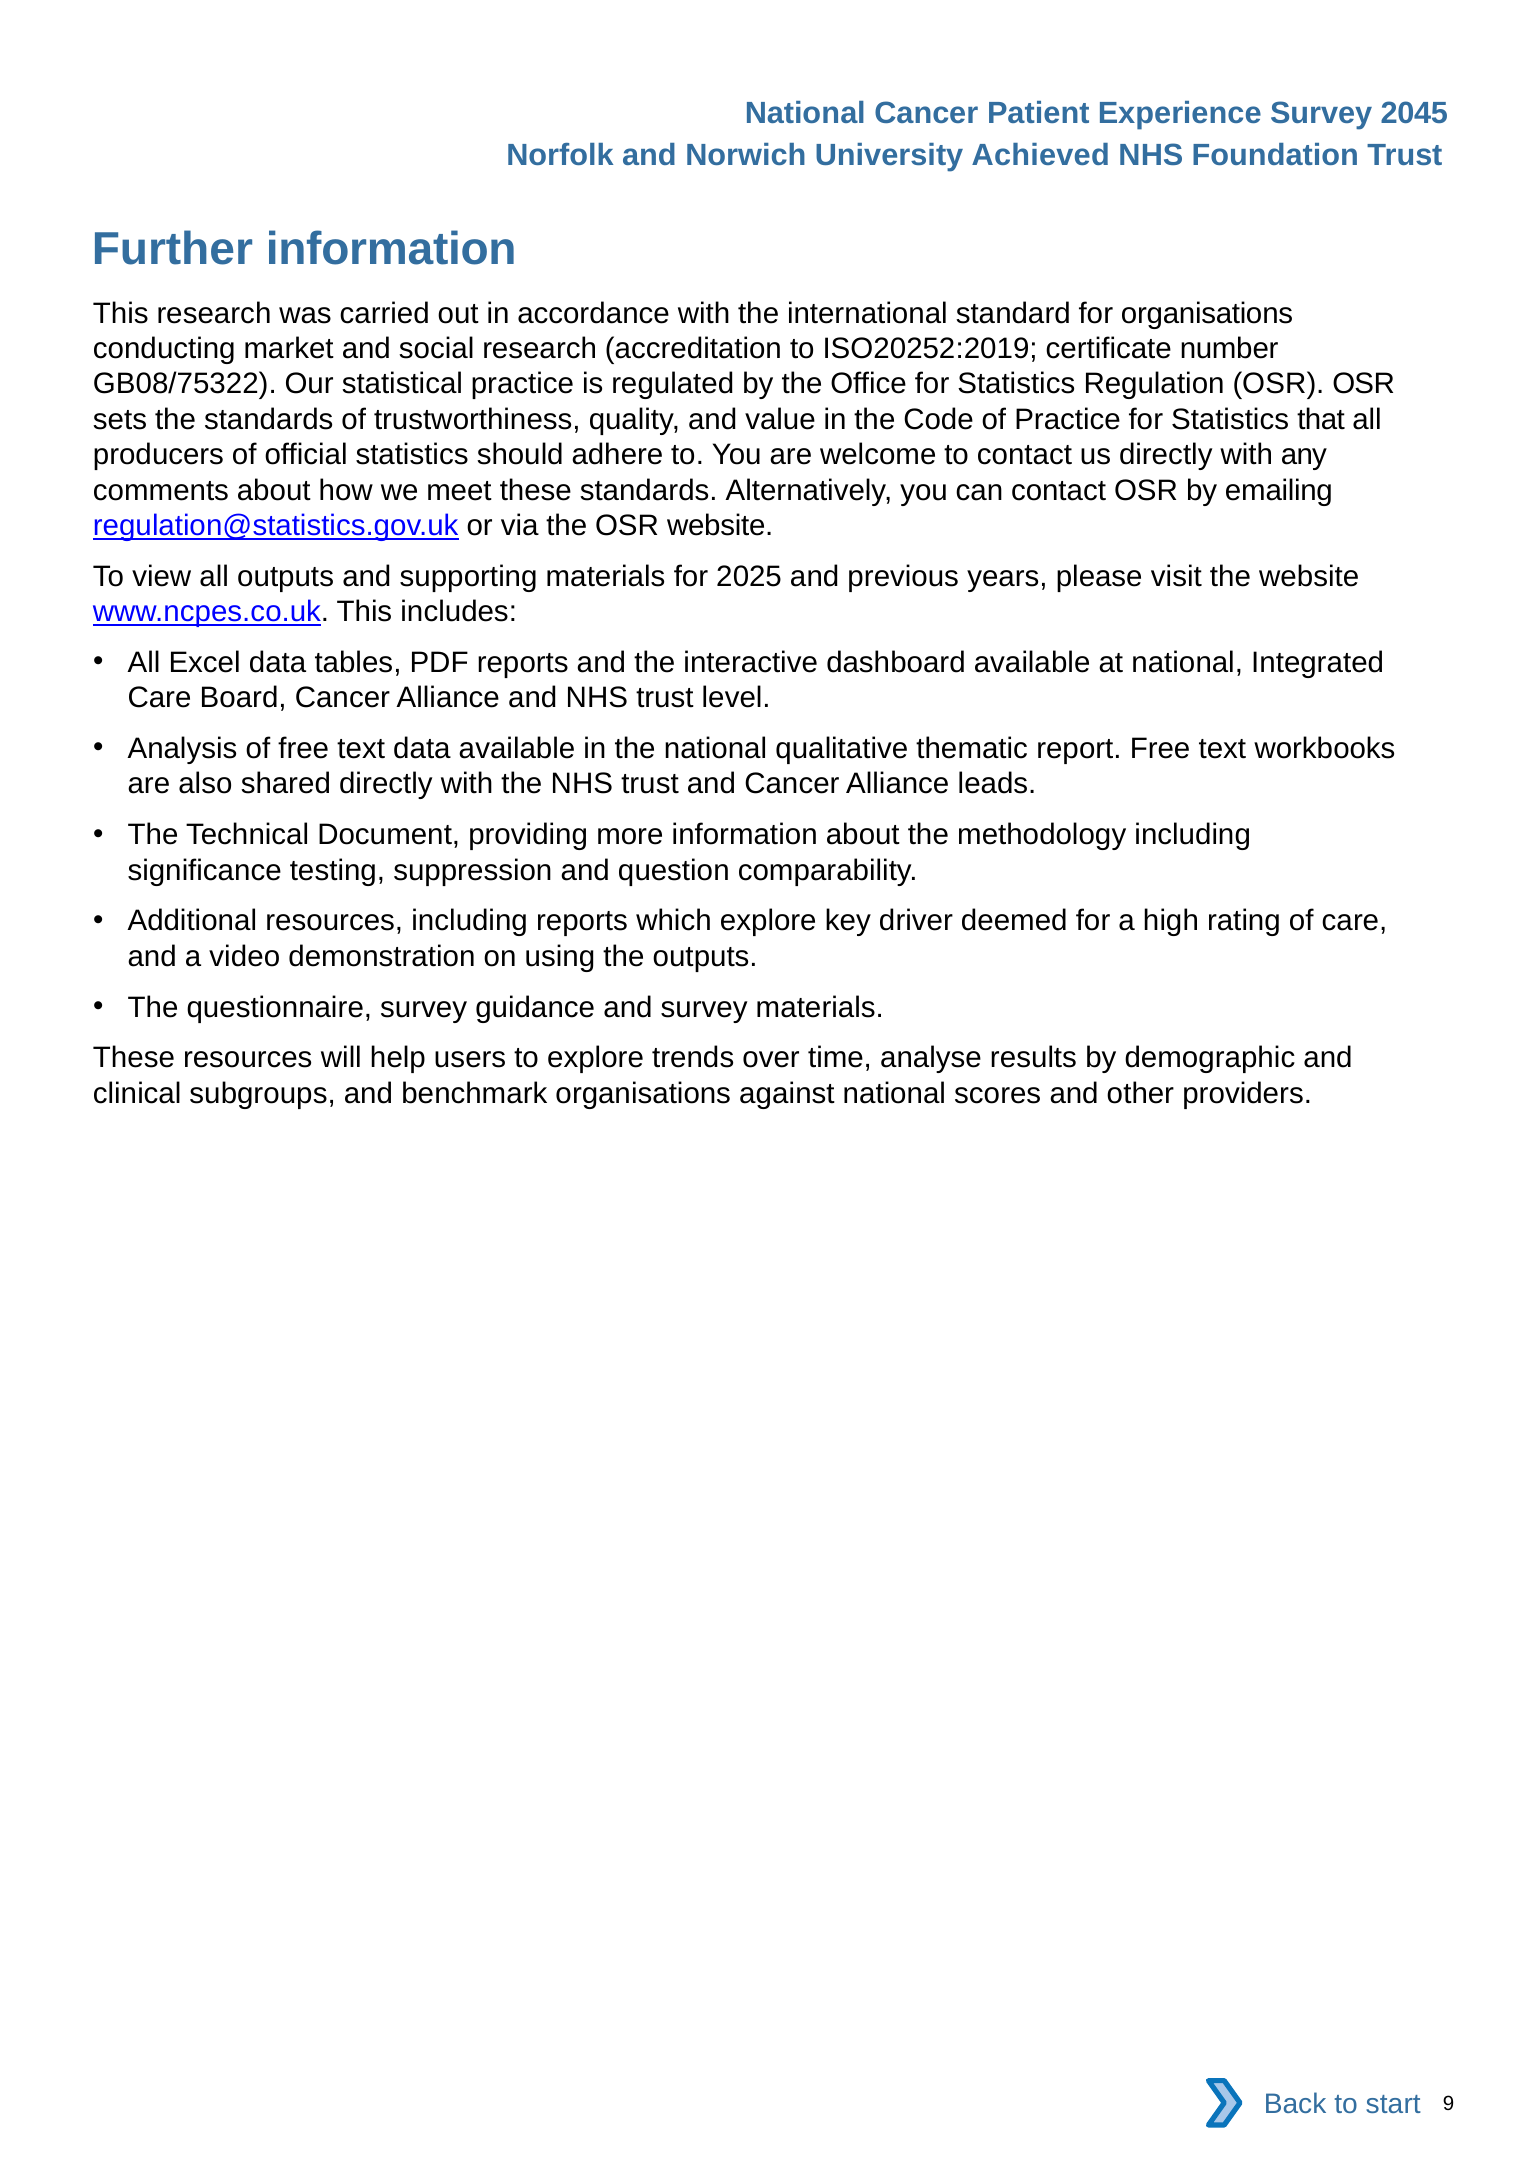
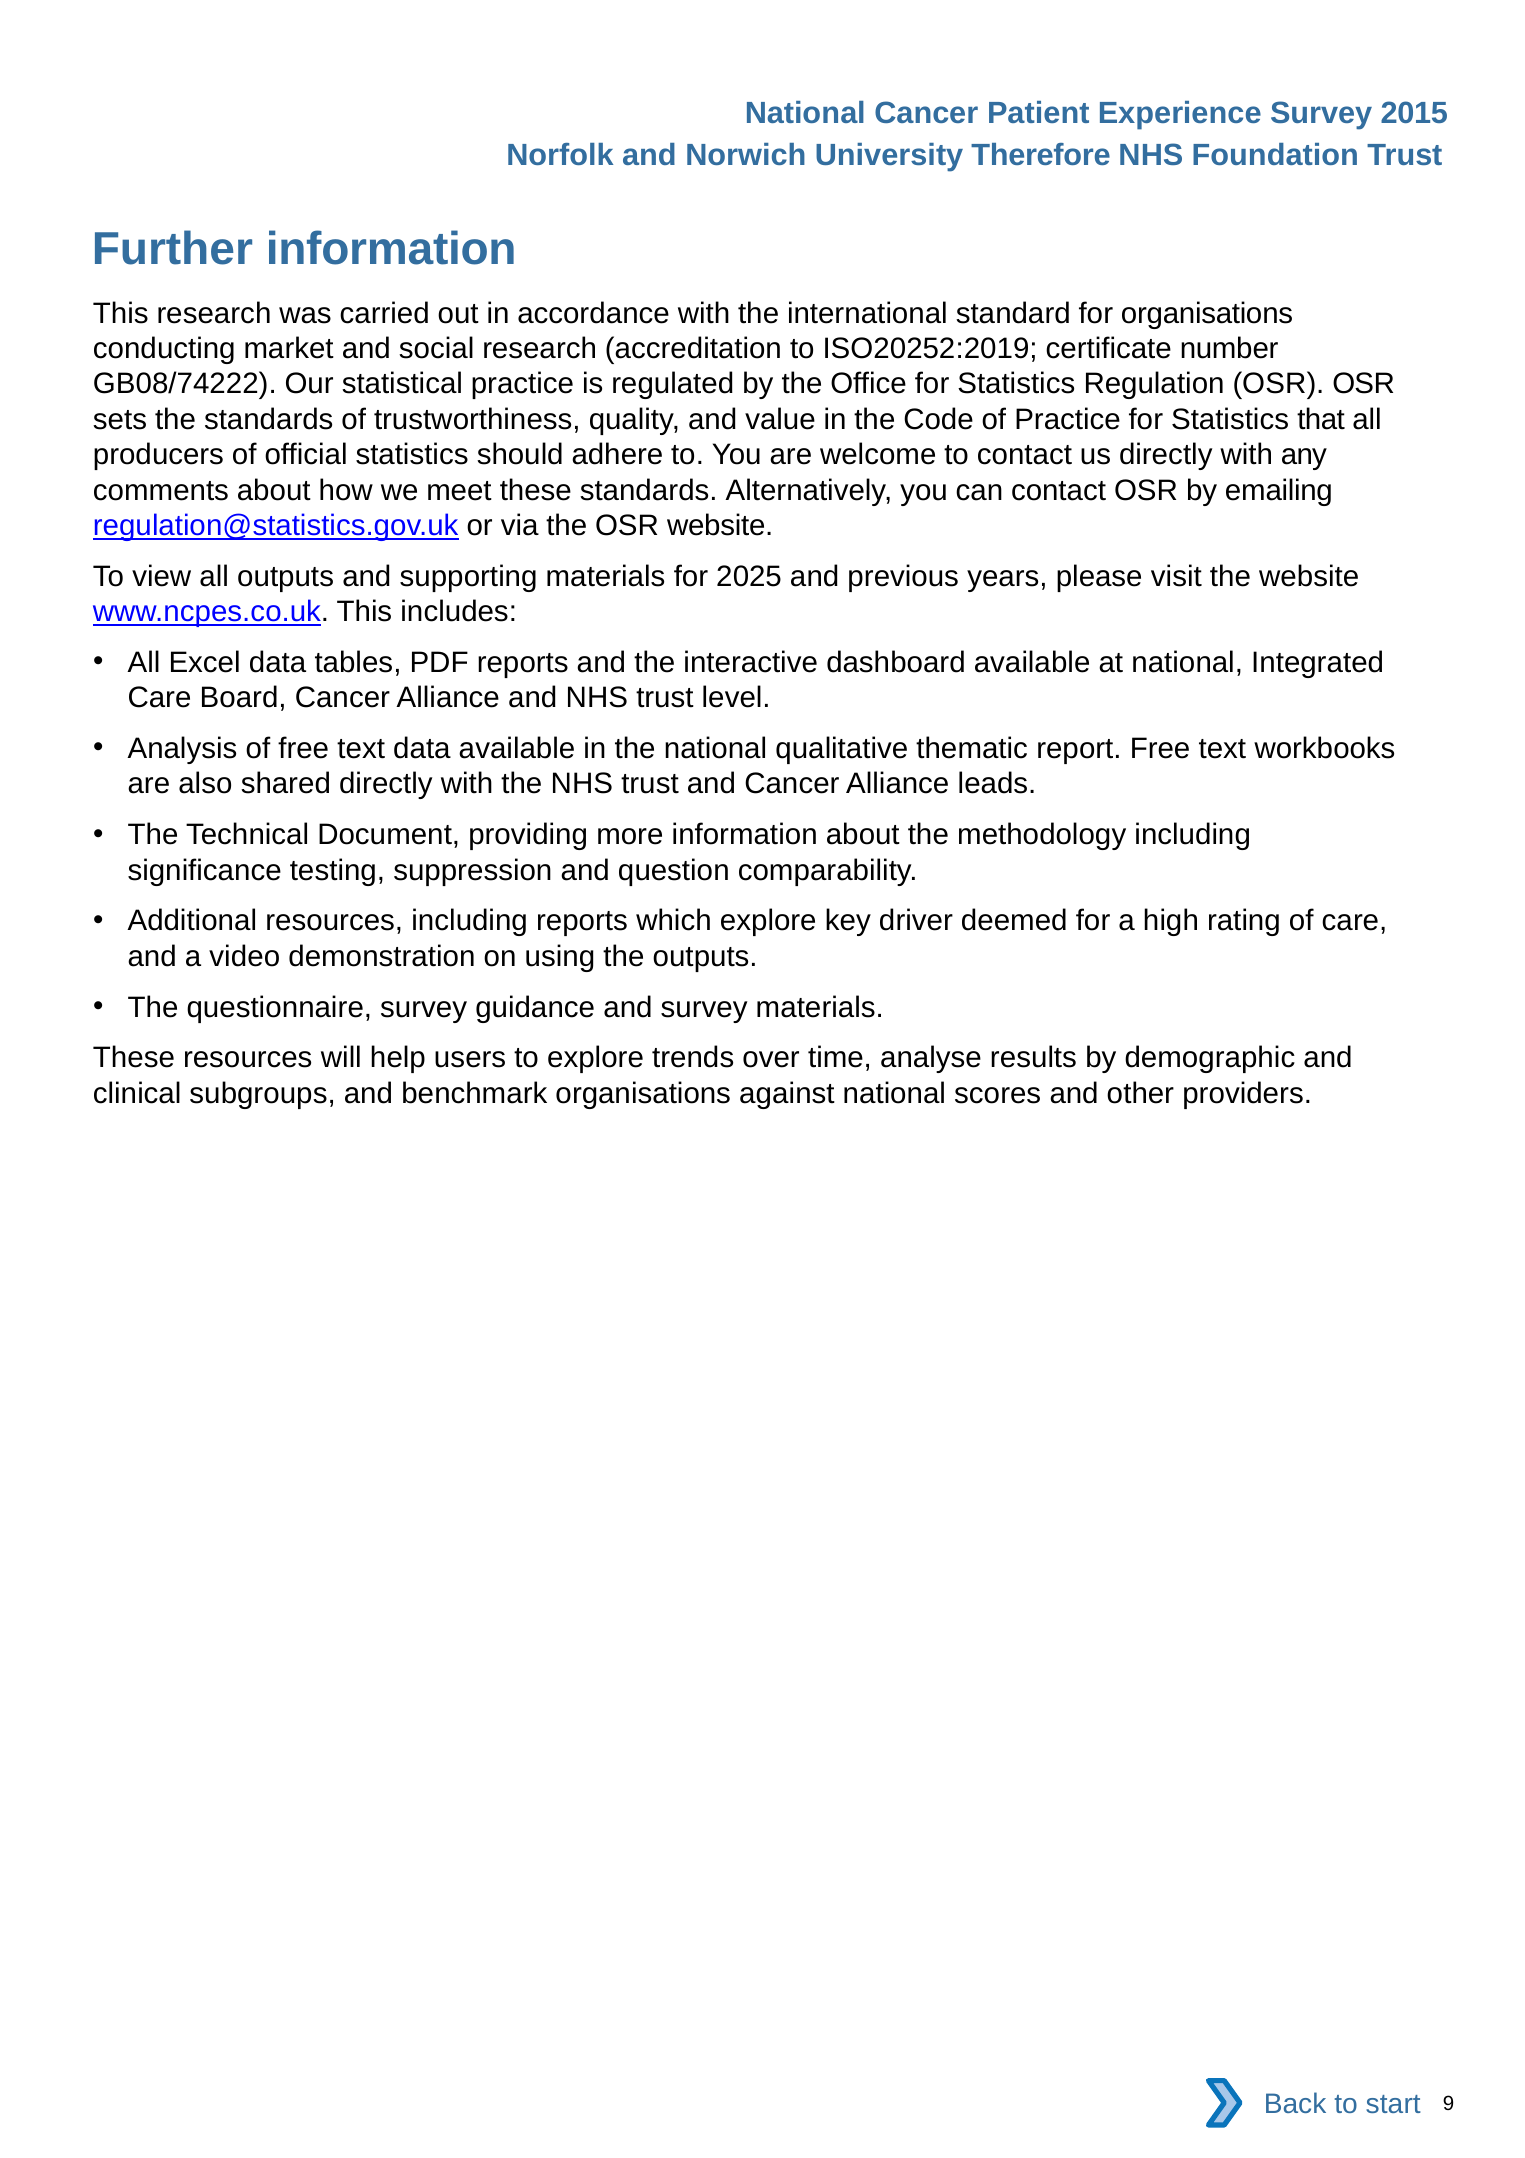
2045: 2045 -> 2015 (1414, 114)
Achieved: Achieved -> Therefore (1041, 155)
GB08/75322: GB08/75322 -> GB08/74222 (185, 384)
